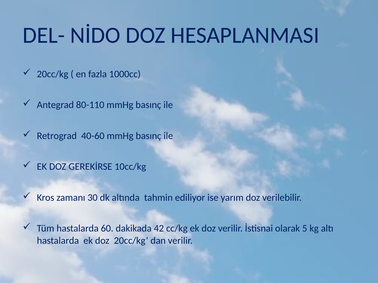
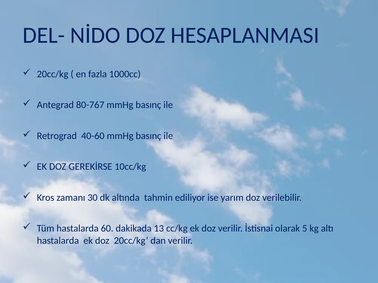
80-110: 80-110 -> 80-767 (90, 105)
42: 42 -> 13 (159, 229)
